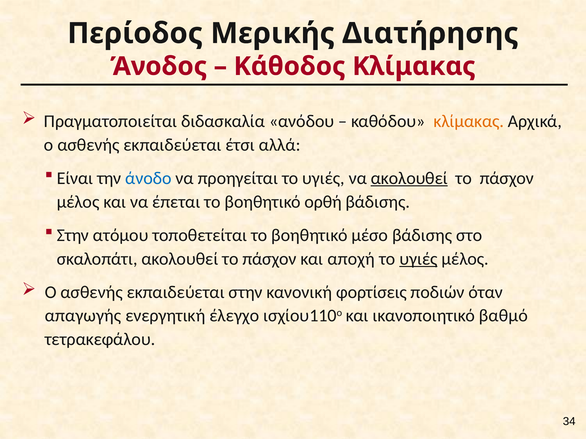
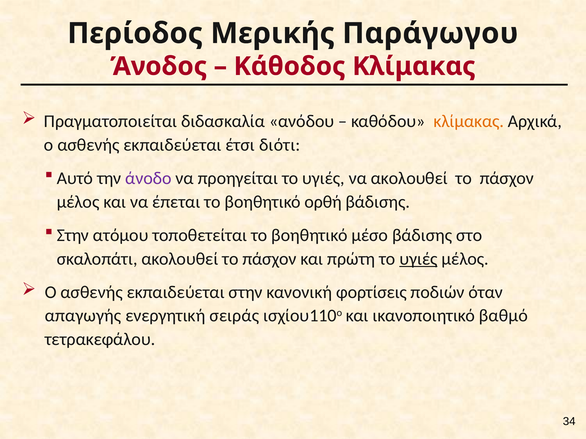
Διατήρησης: Διατήρησης -> Παράγωγου (430, 33)
αλλά: αλλά -> διότι (280, 145)
Είναι: Είναι -> Αυτό (75, 178)
άνοδο colour: blue -> purple (148, 178)
ακολουθεί underline: present -> none (409, 178)
αποχή: αποχή -> πρώτη (351, 259)
έλεγχο: έλεγχο -> σειράς (234, 316)
